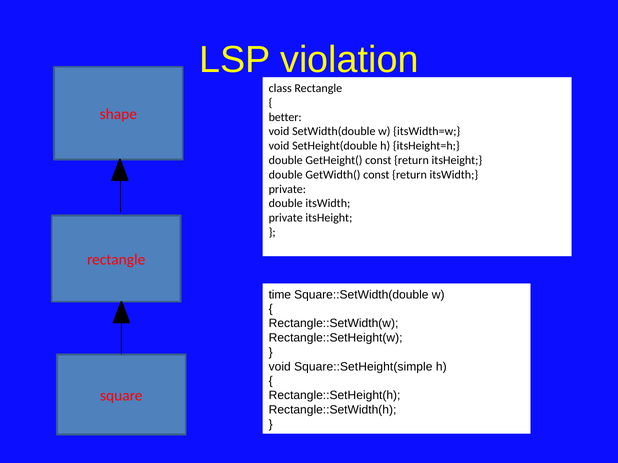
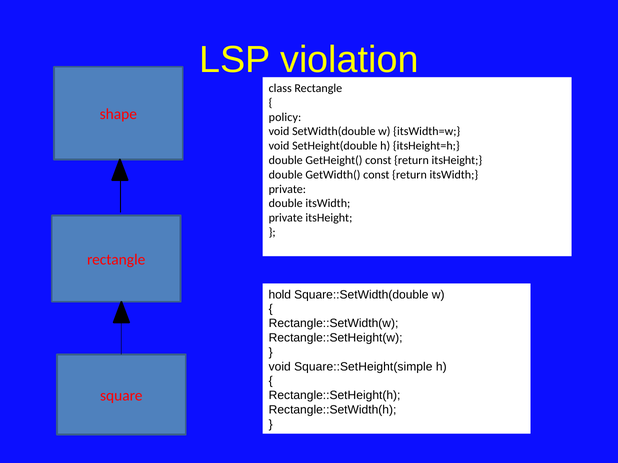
better: better -> policy (285, 117)
time: time -> hold (280, 295)
